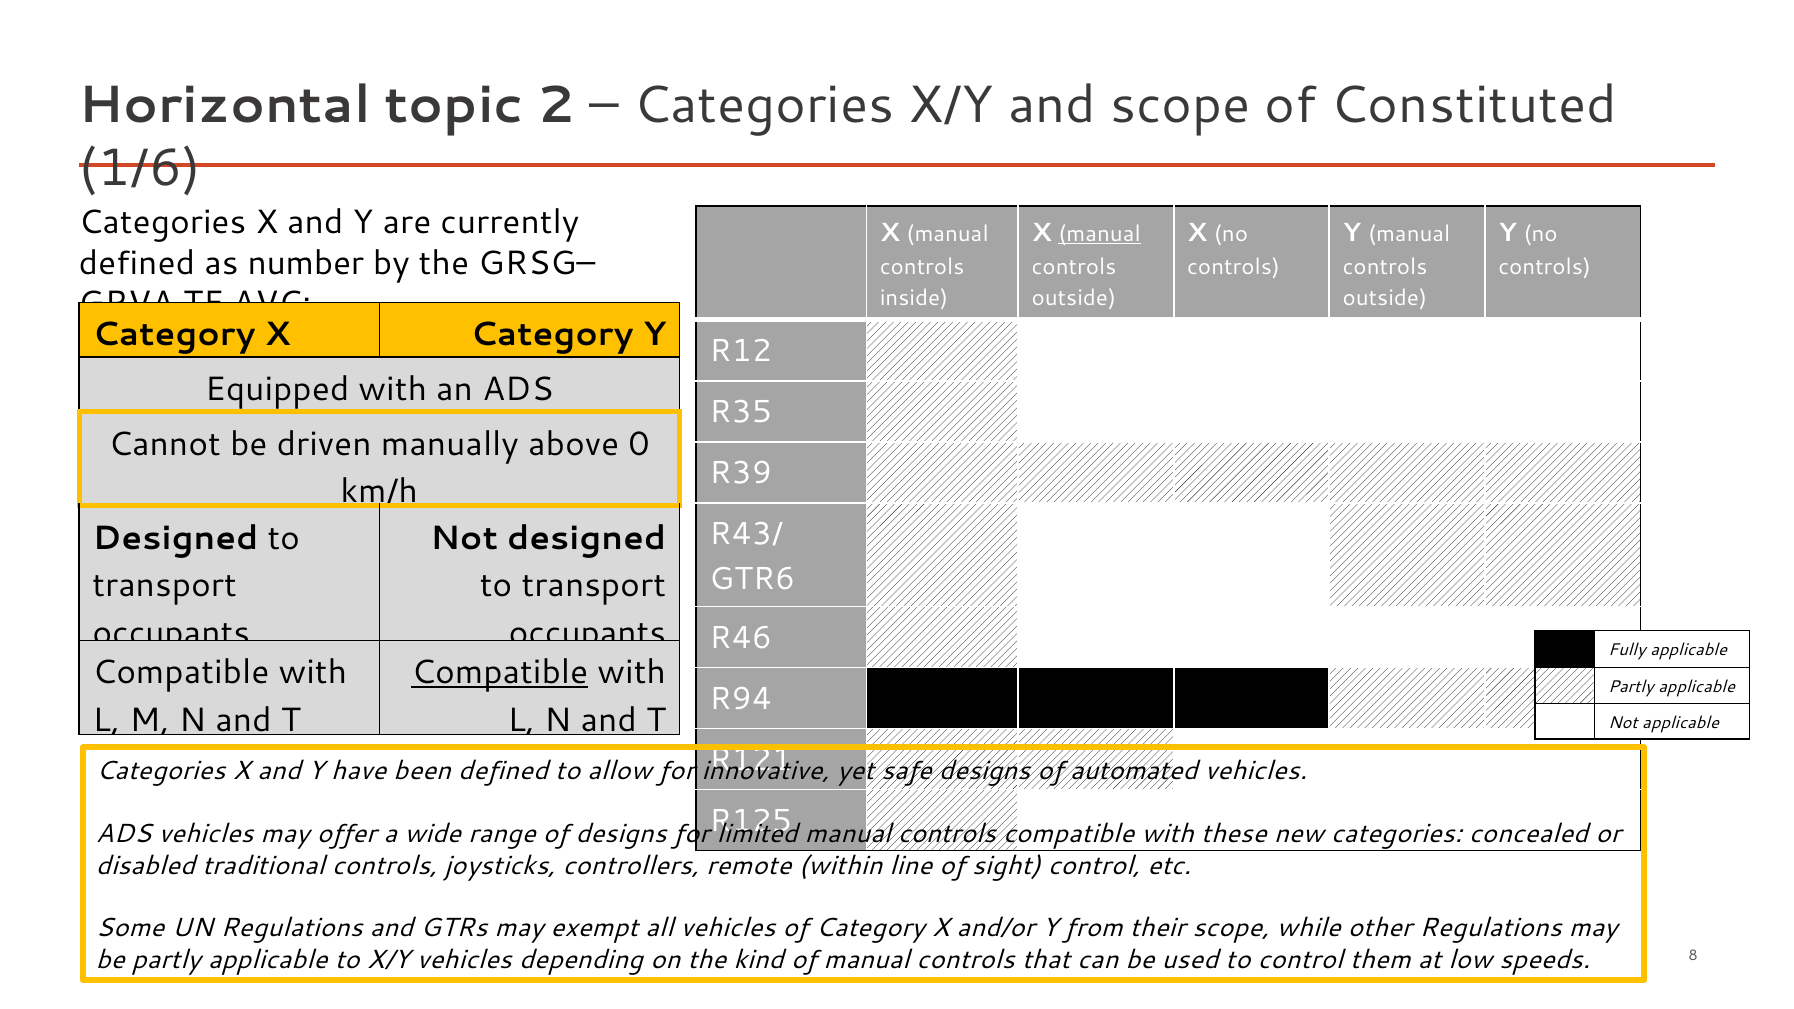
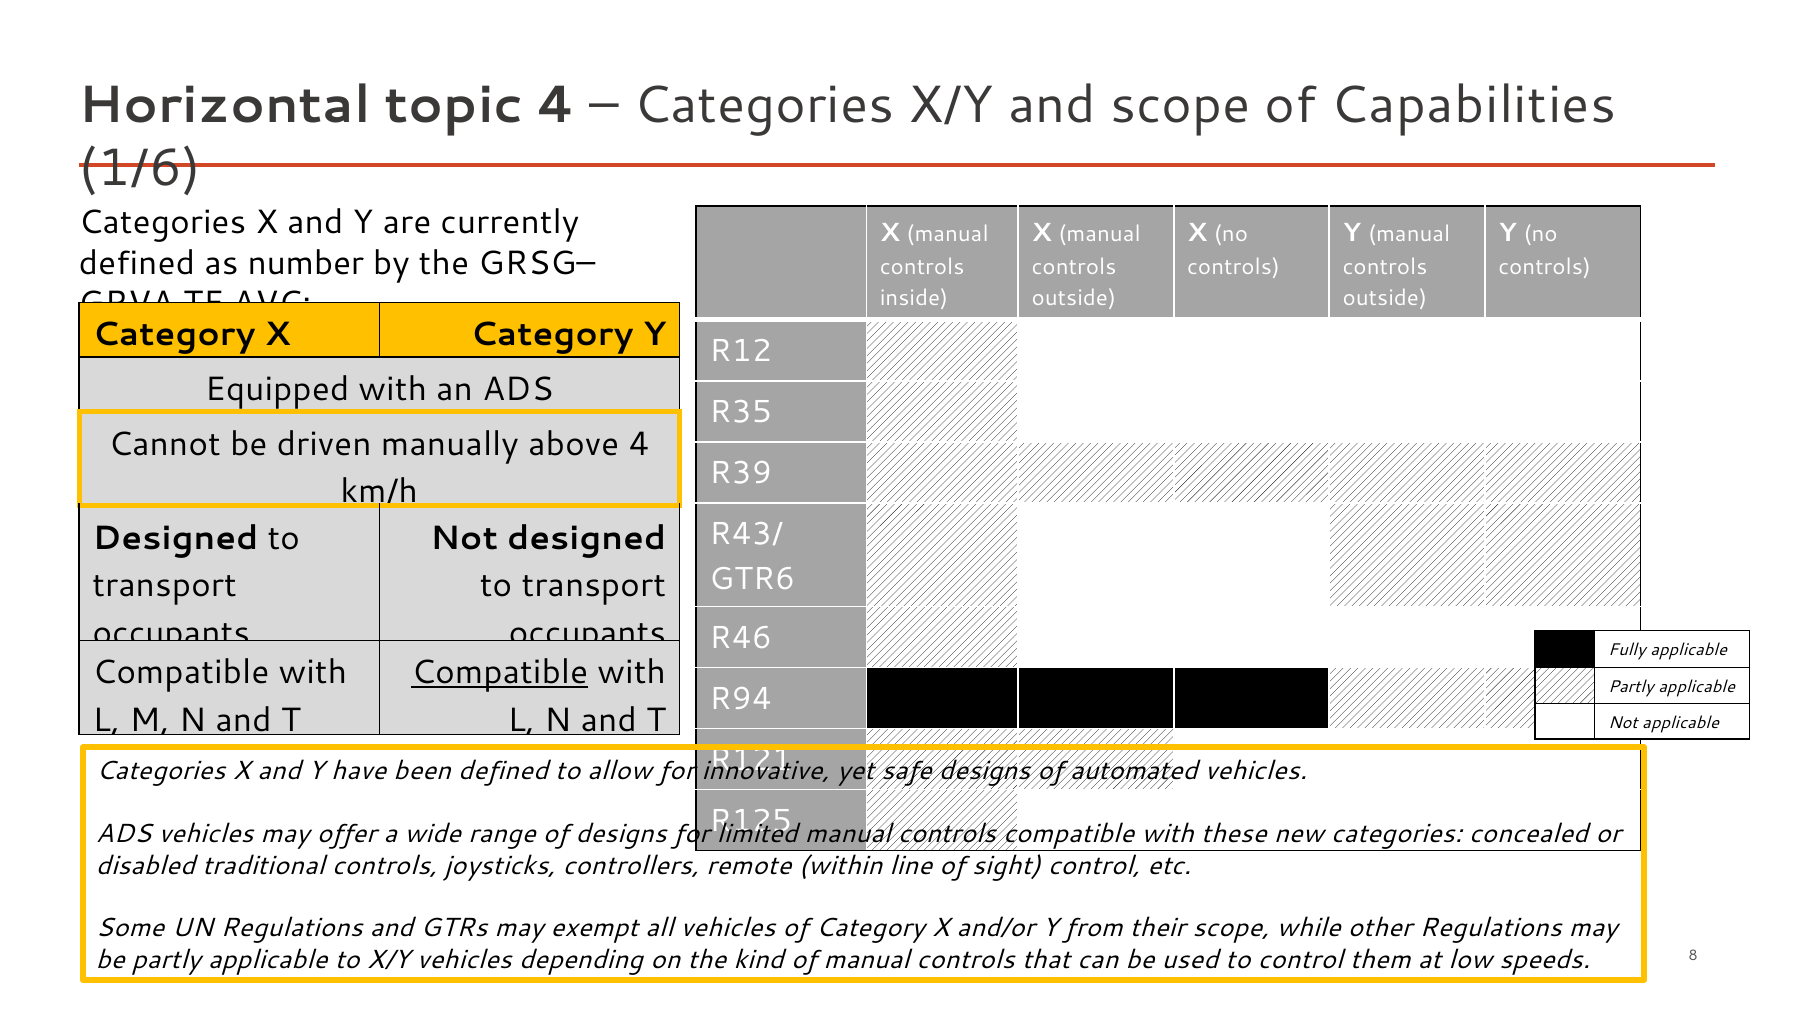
topic 2: 2 -> 4 (556, 105)
Constituted: Constituted -> Capabilities (1474, 105)
manual underline: present -> none (1100, 234)
above 0: 0 -> 4 (639, 444)
